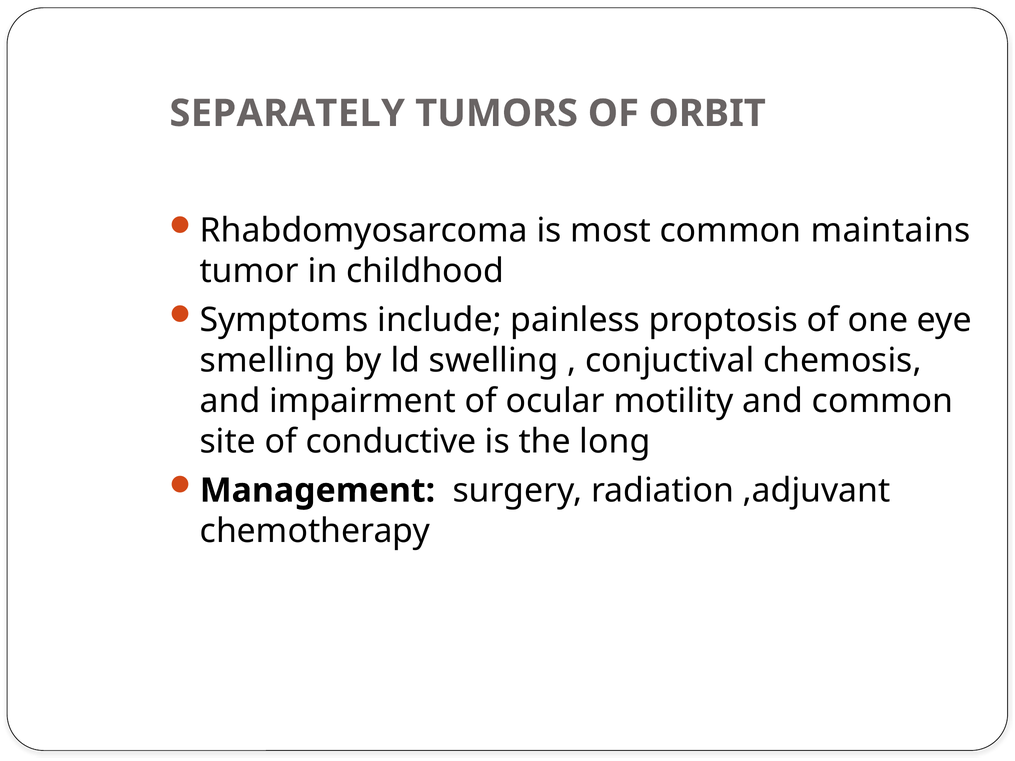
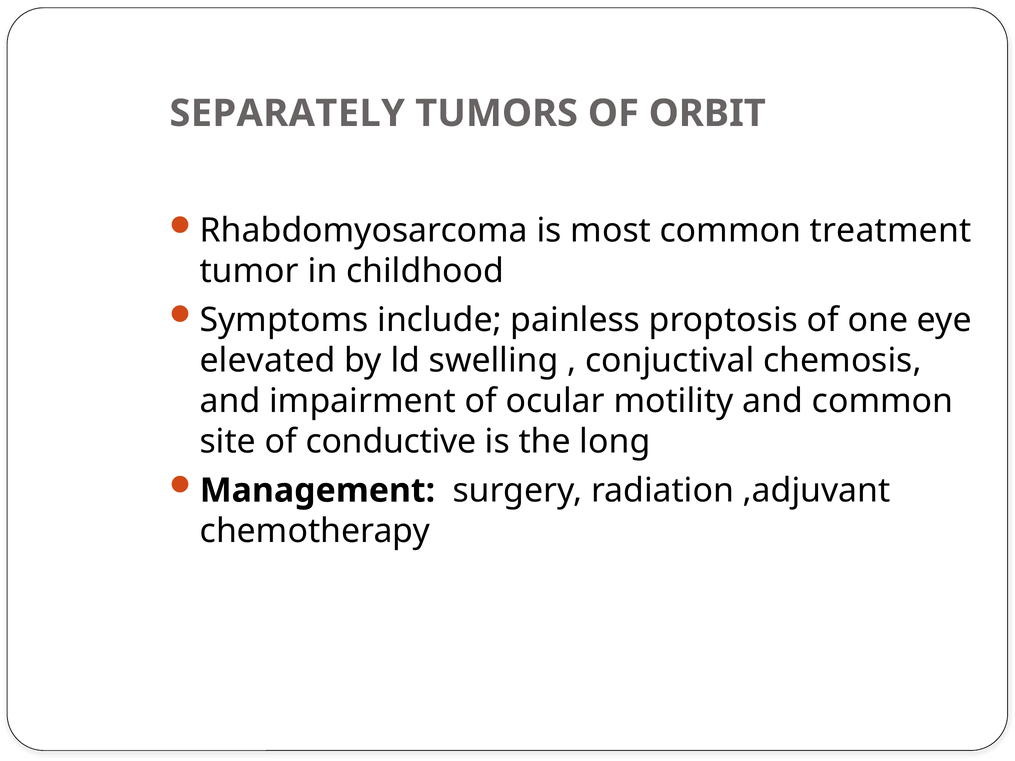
maintains: maintains -> treatment (891, 231)
smelling: smelling -> elevated (268, 361)
